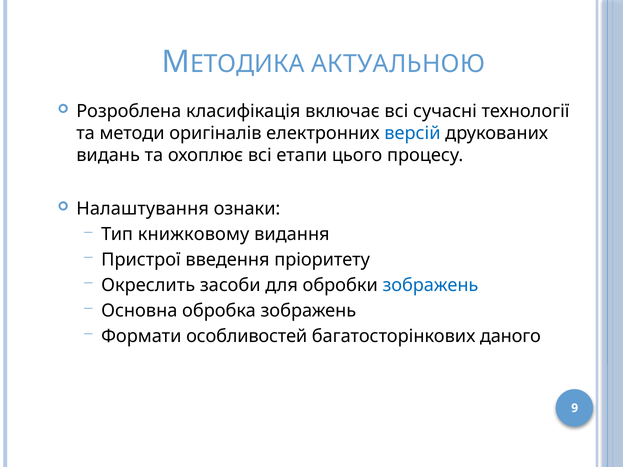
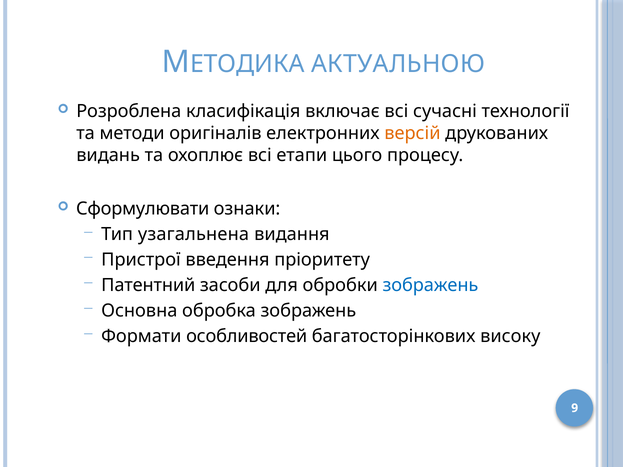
версій colour: blue -> orange (412, 133)
Налаштування: Налаштування -> Сформулювати (143, 209)
книжковому: книжковому -> узагальнена (194, 235)
Окреслить: Окреслить -> Патентний (148, 285)
даного: даного -> високу (510, 336)
